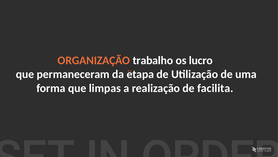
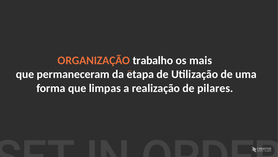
lucro: lucro -> mais (201, 60)
facilita: facilita -> pilares (215, 88)
